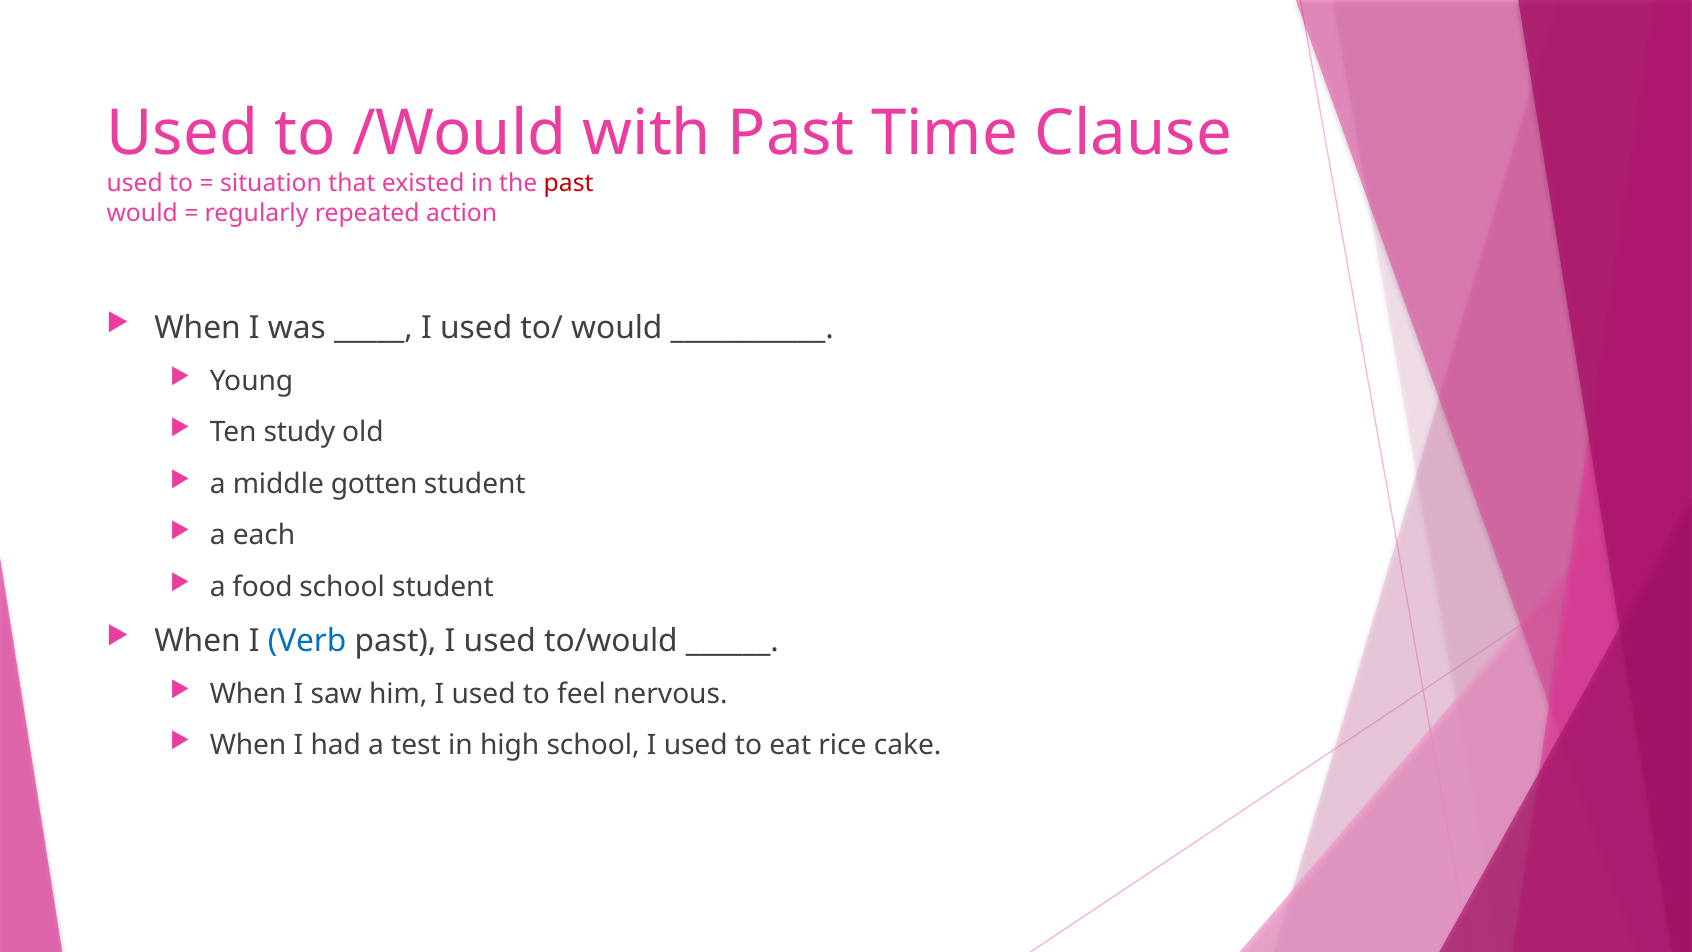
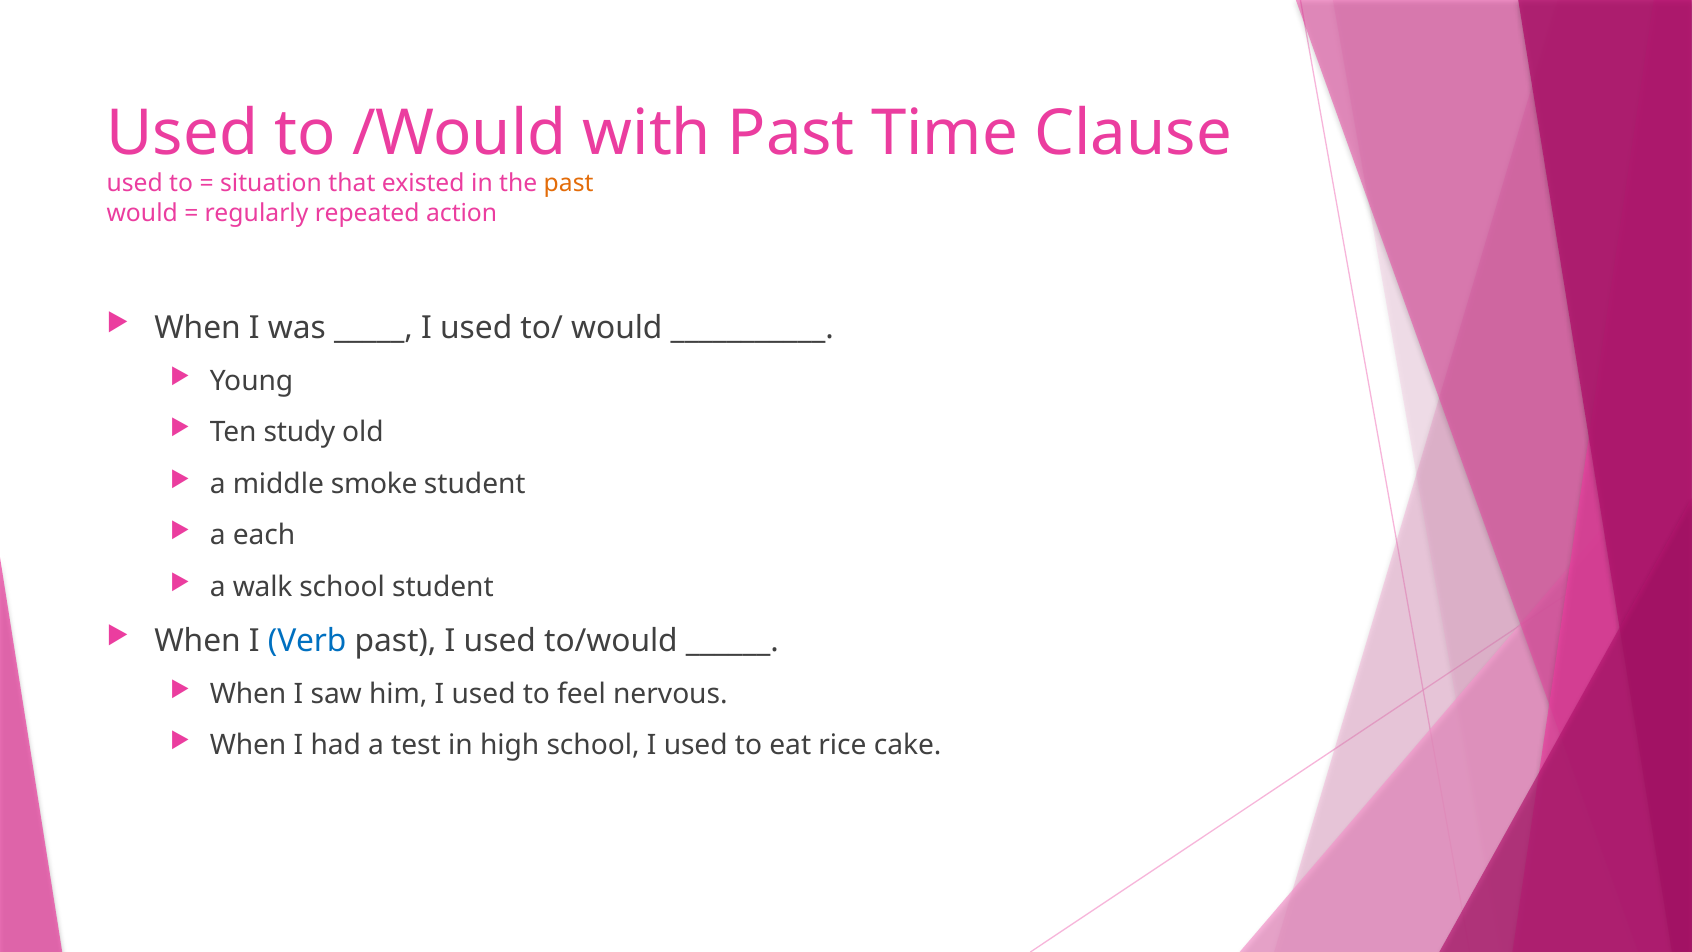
past colour: red -> orange (569, 184)
gotten: gotten -> smoke (374, 484)
food: food -> walk (263, 587)
